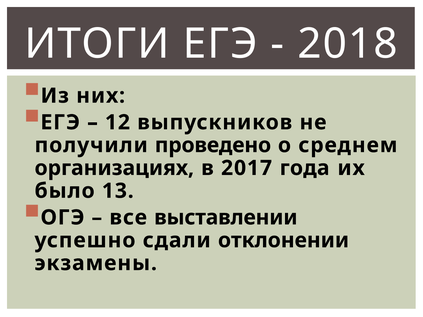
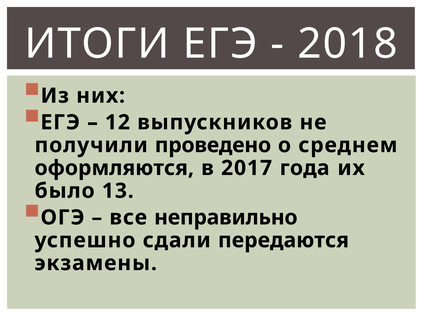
организациях: организациях -> оформляются (114, 168)
выставлении: выставлении -> неправильно (226, 218)
отклонении: отклонении -> передаются (283, 240)
